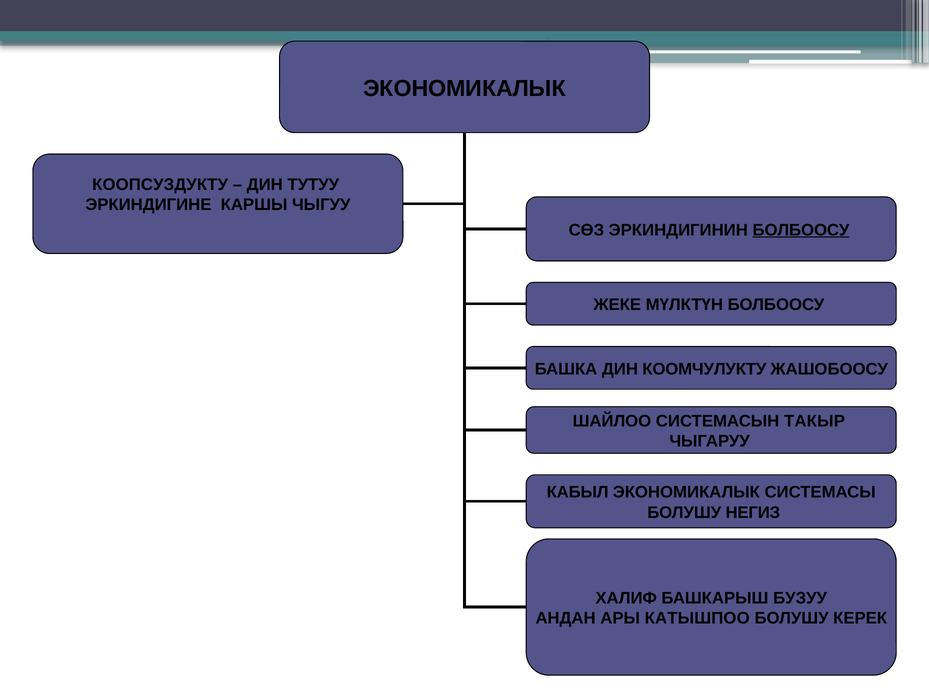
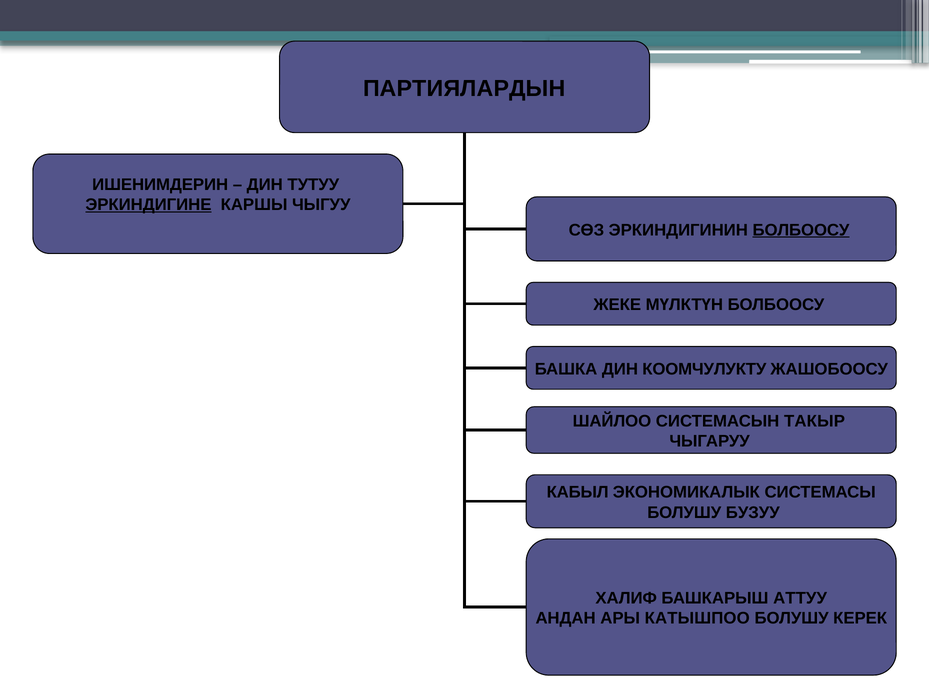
ЭКОНОМИКАЛЫК: ЭКОНОМИКАЛЫК -> ПАРТИЯЛАРДЫН (464, 88)
КООПСУЗДУКТУ: КООПСУЗДУКТУ -> ИШЕНИМДЕРИН (160, 185)
ЭРКИНДИГИНЕ underline: none -> present (148, 205)
НЕГИЗ: НЕГИЗ -> БУЗУУ (753, 512)
БУЗУУ: БУЗУУ -> АТТУУ (800, 598)
